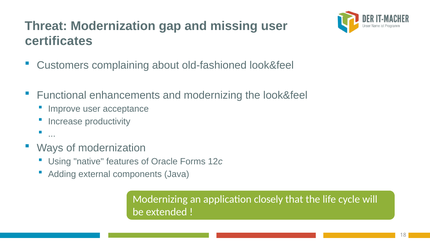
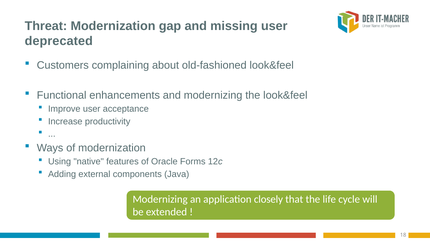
certificates: certificates -> deprecated (59, 41)
